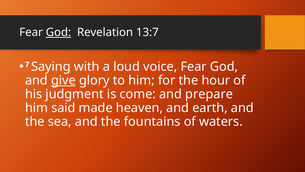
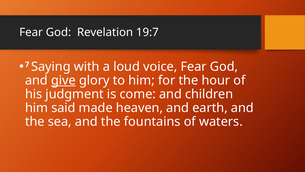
God underline: present -> none (58, 32)
13:7: 13:7 -> 19:7 (147, 32)
prepare: prepare -> children (209, 94)
